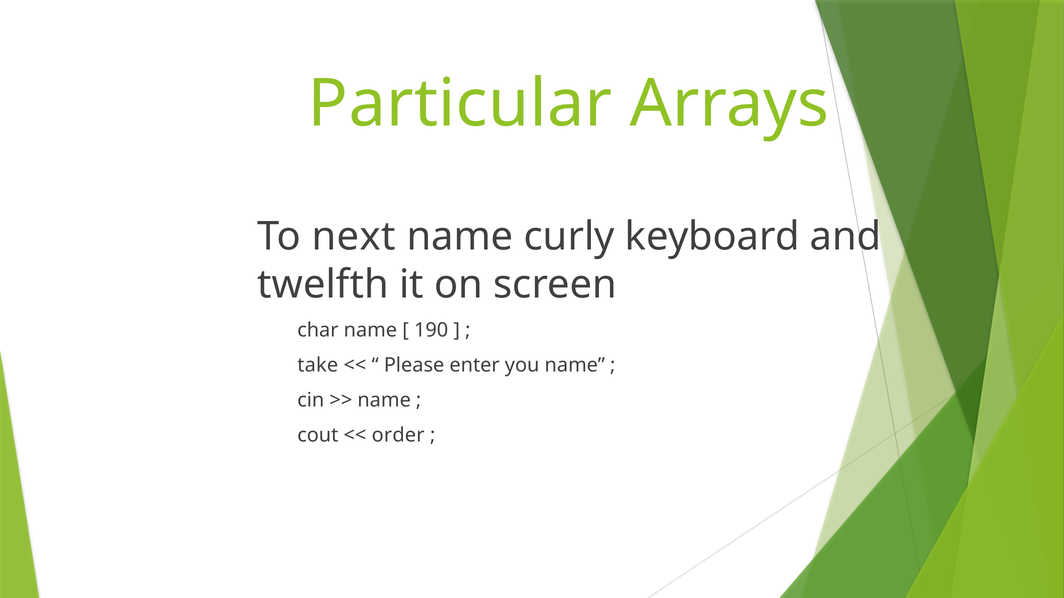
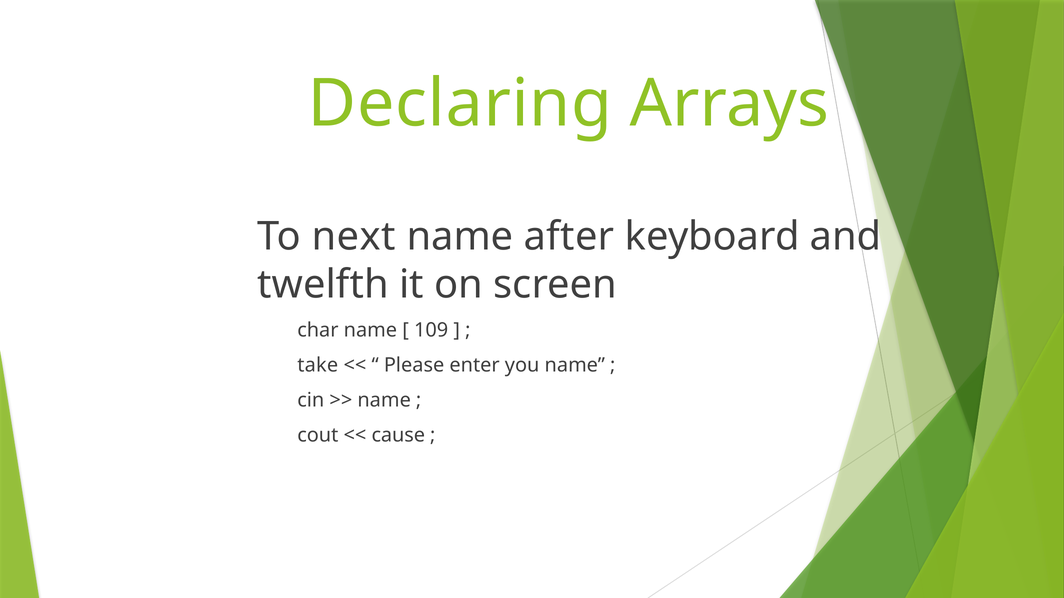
Particular: Particular -> Declaring (460, 104)
curly: curly -> after (569, 237)
190: 190 -> 109 (431, 330)
order: order -> cause (398, 435)
